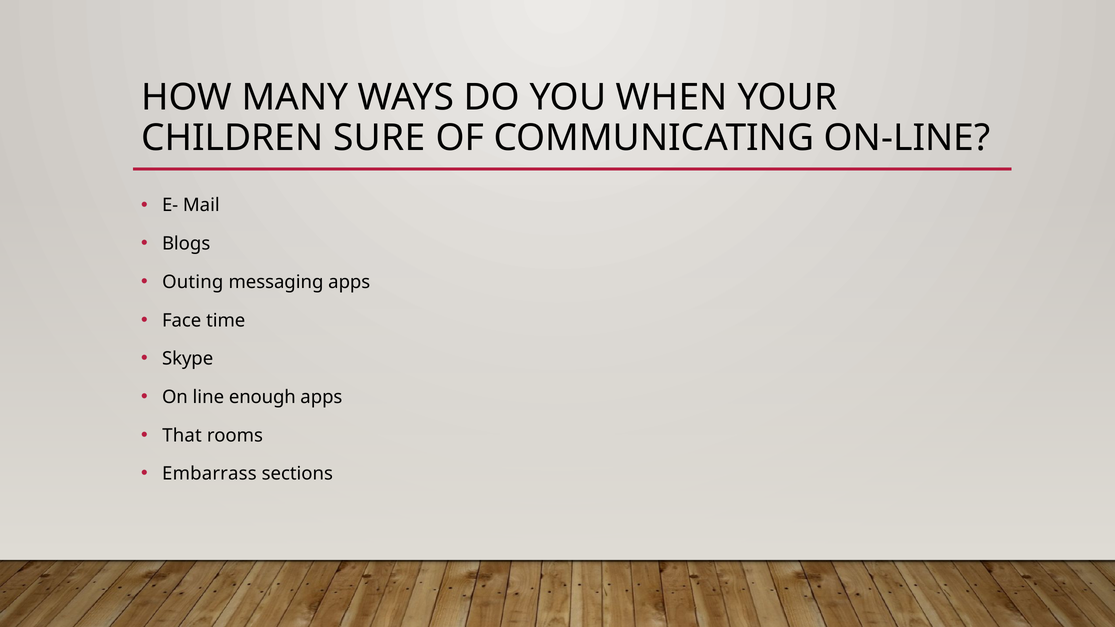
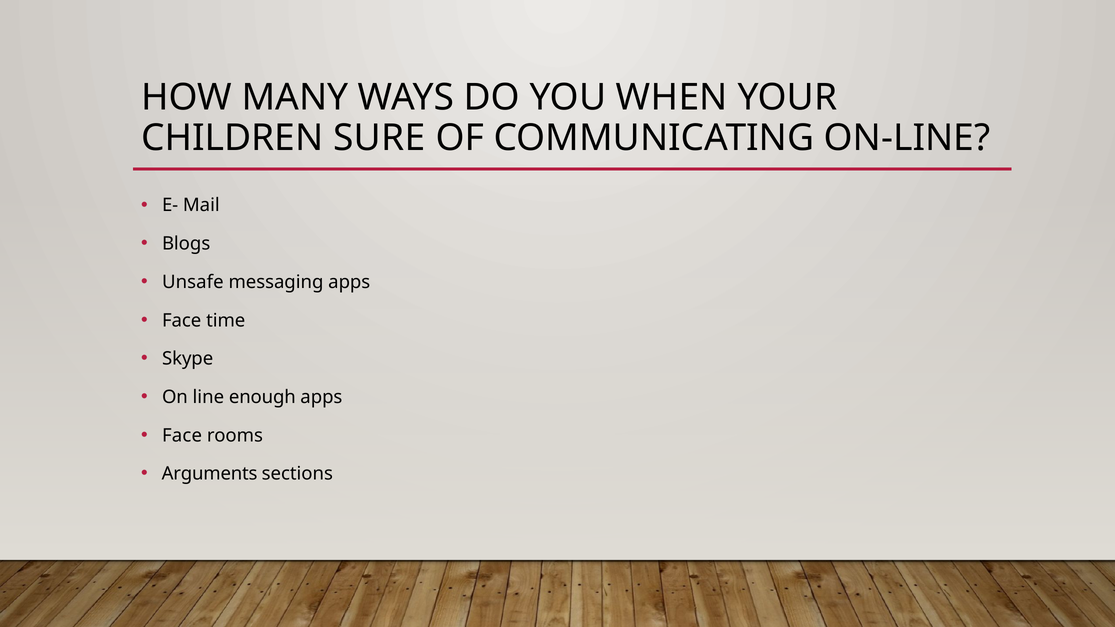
Outing: Outing -> Unsafe (193, 282)
That: That -> Face (182, 436)
Embarrass: Embarrass -> Arguments (210, 474)
